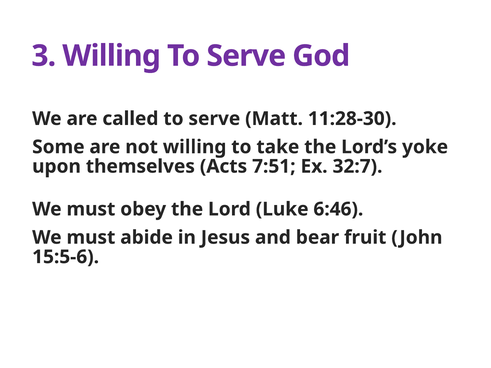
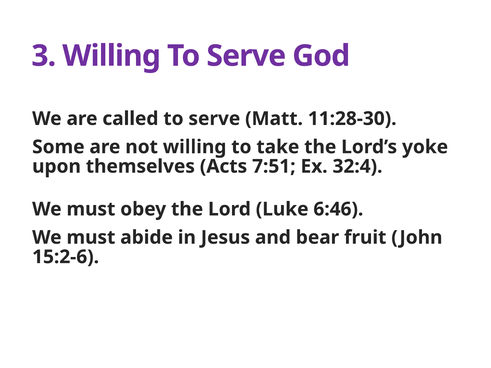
32:7: 32:7 -> 32:4 (357, 166)
15:5-6: 15:5-6 -> 15:2-6 (66, 257)
